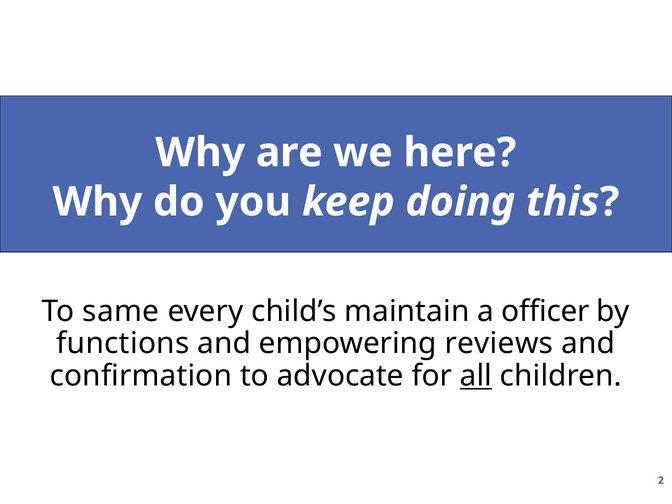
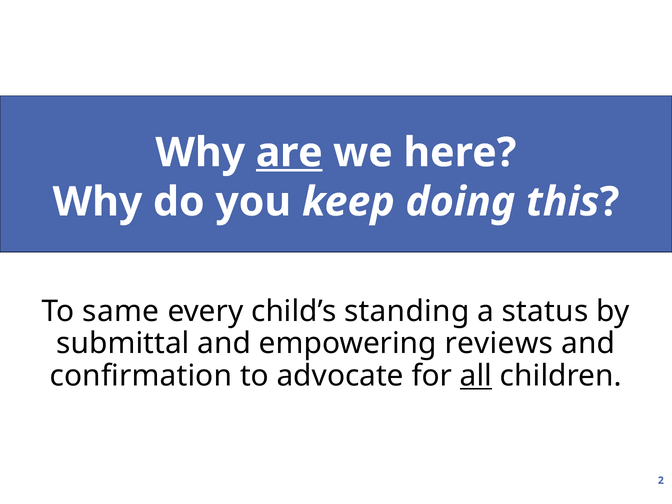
are underline: none -> present (289, 153)
maintain: maintain -> standing (407, 311)
officer: officer -> status (545, 311)
functions: functions -> submittal (123, 344)
